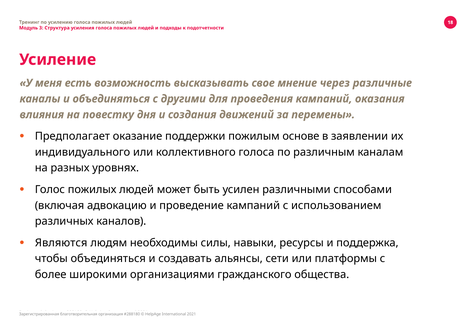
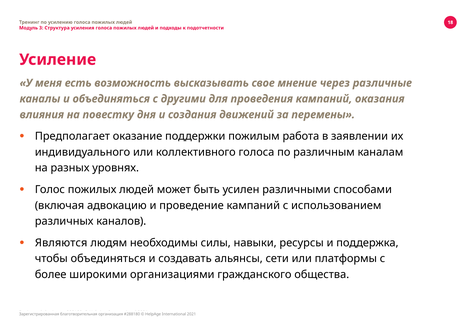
основе: основе -> работа (301, 136)
